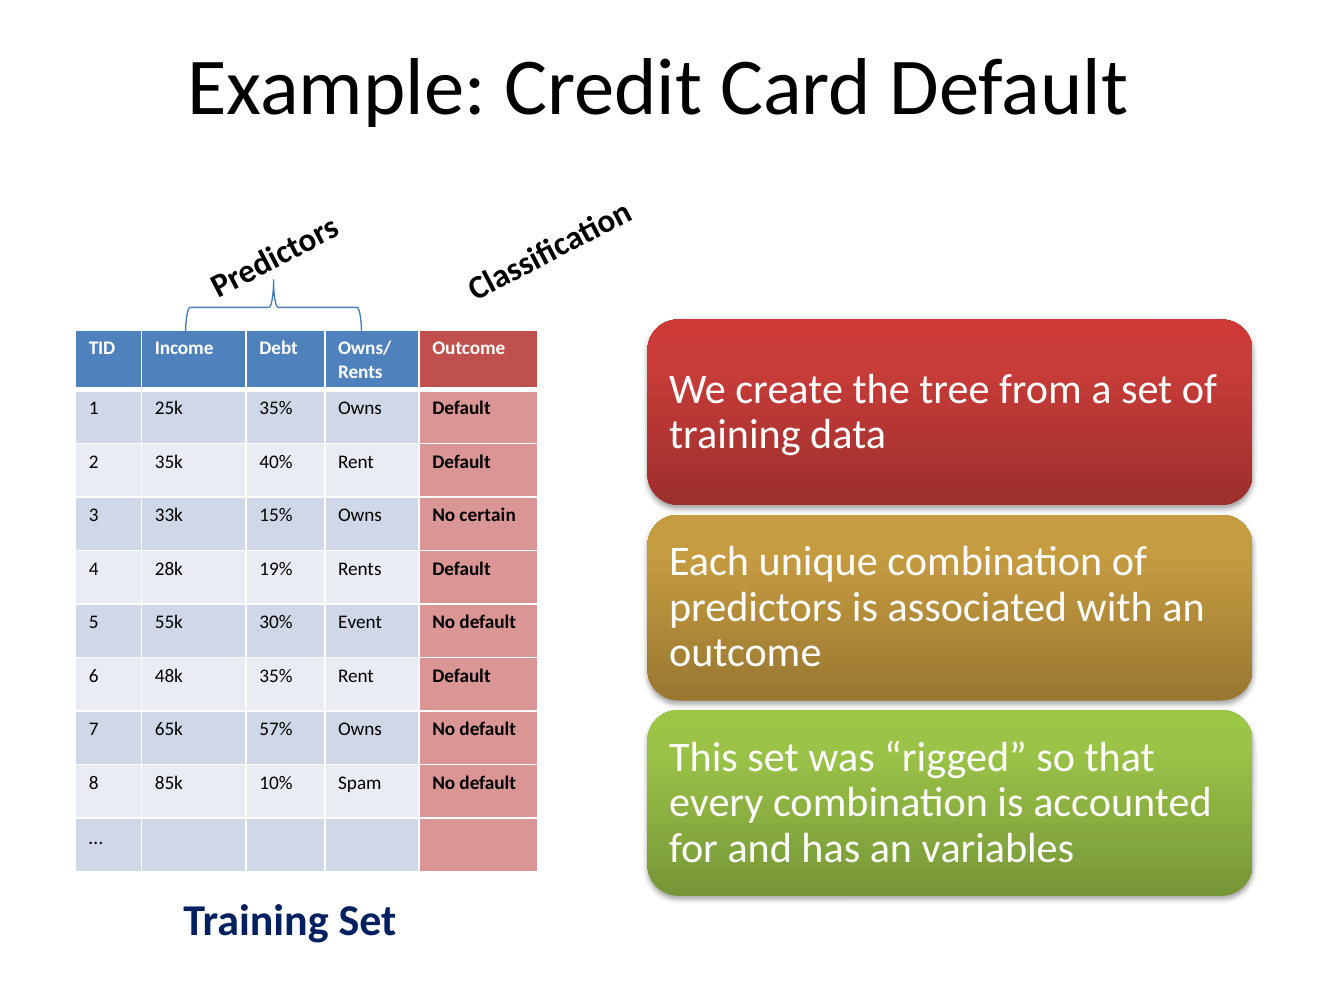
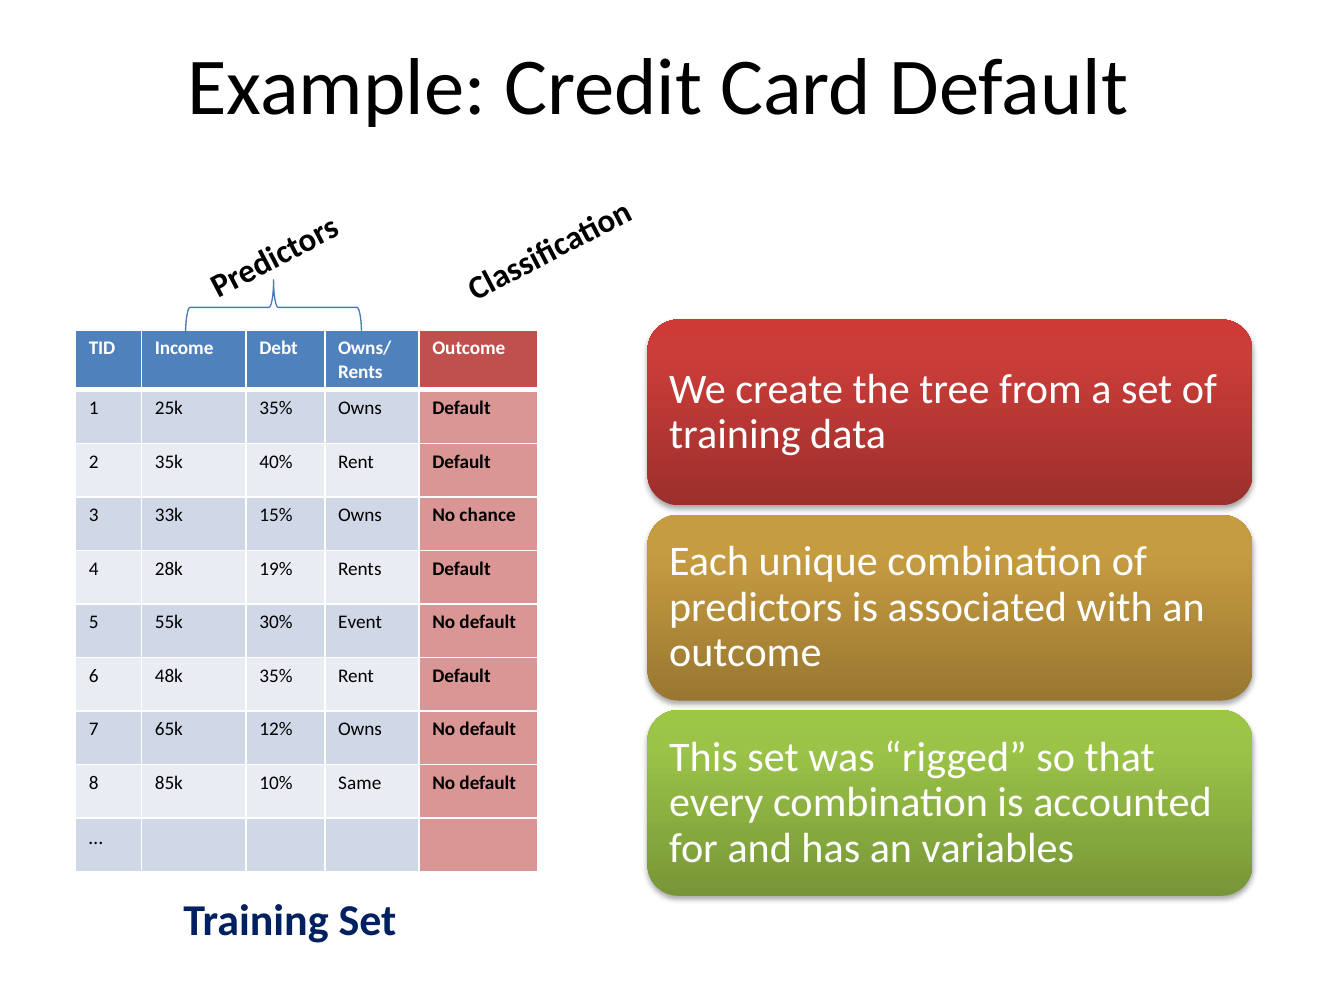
certain: certain -> chance (488, 515)
57%: 57% -> 12% (276, 730)
Spam: Spam -> Same (360, 783)
